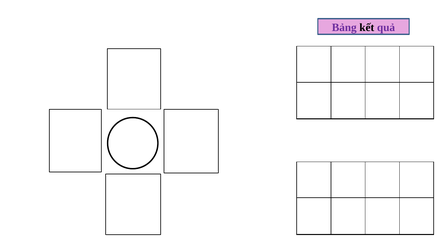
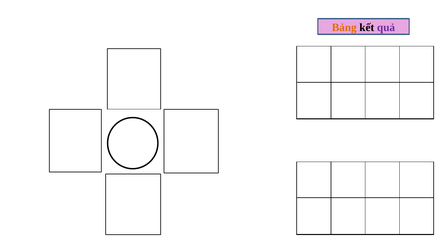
Bảng colour: purple -> orange (344, 27)
